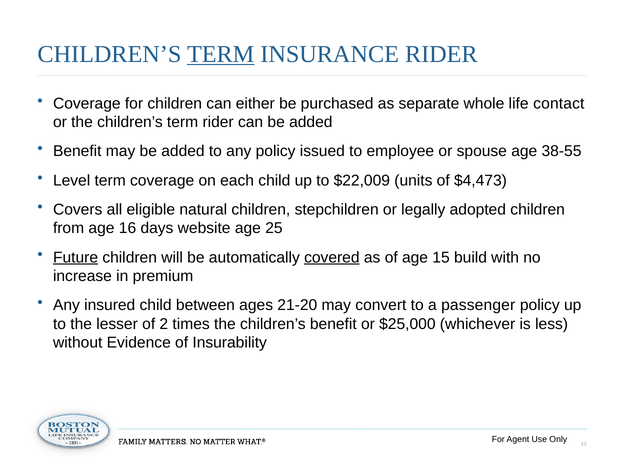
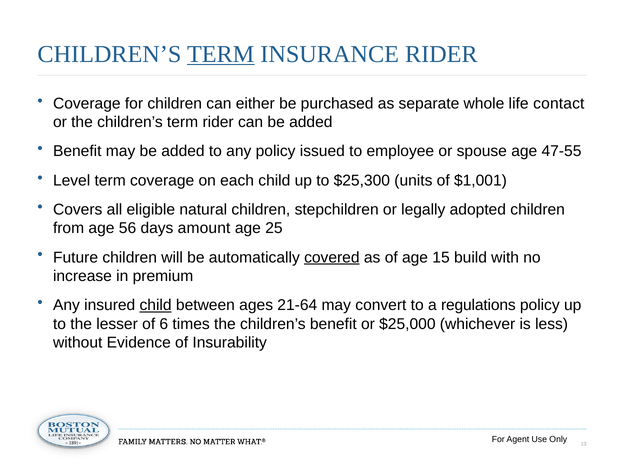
38-55: 38-55 -> 47-55 (561, 151)
$22,009: $22,009 -> $25,300 (362, 180)
$4,473: $4,473 -> $1,001 (480, 180)
16: 16 -> 56 (128, 228)
website: website -> amount (204, 228)
Future underline: present -> none (76, 257)
child underline: none -> present (156, 305)
21-20: 21-20 -> 21-64 (297, 305)
passenger: passenger -> regulations (478, 305)
2: 2 -> 6 (164, 324)
